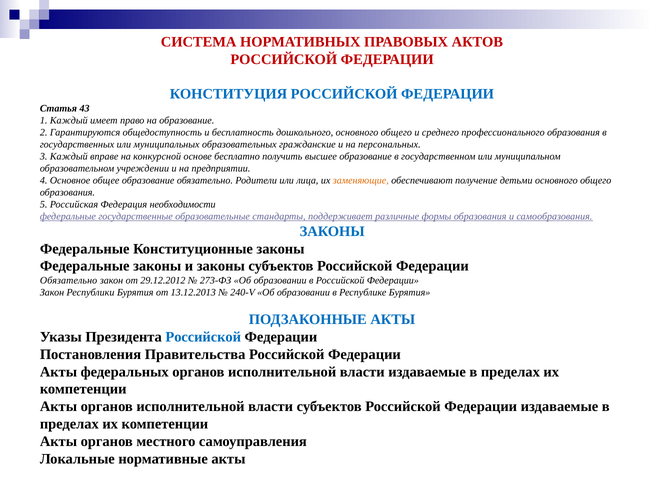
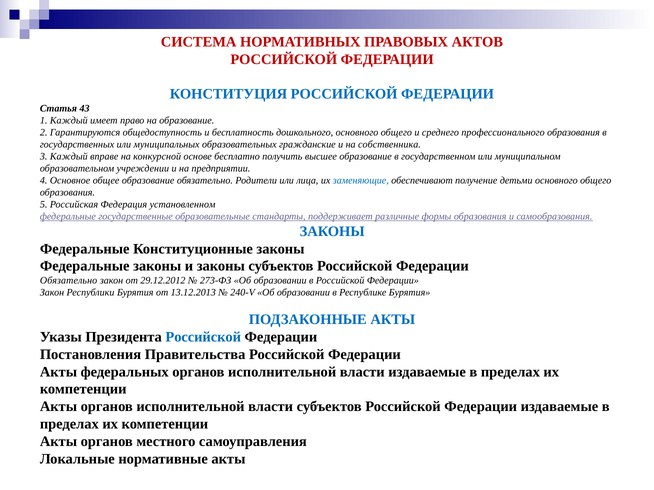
персональных: персональных -> собственника (389, 145)
заменяющие colour: orange -> blue (361, 181)
необходимости: необходимости -> установленном (183, 205)
